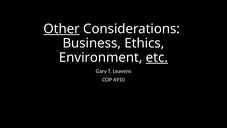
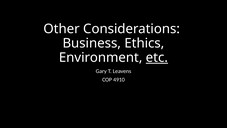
Other underline: present -> none (62, 29)
